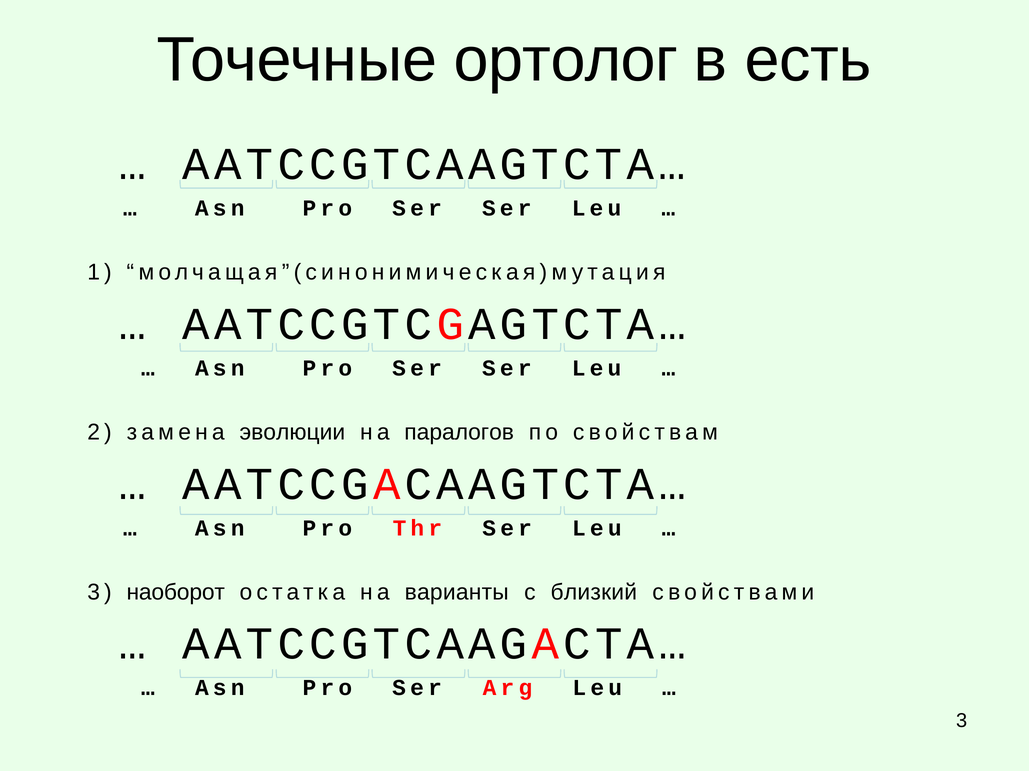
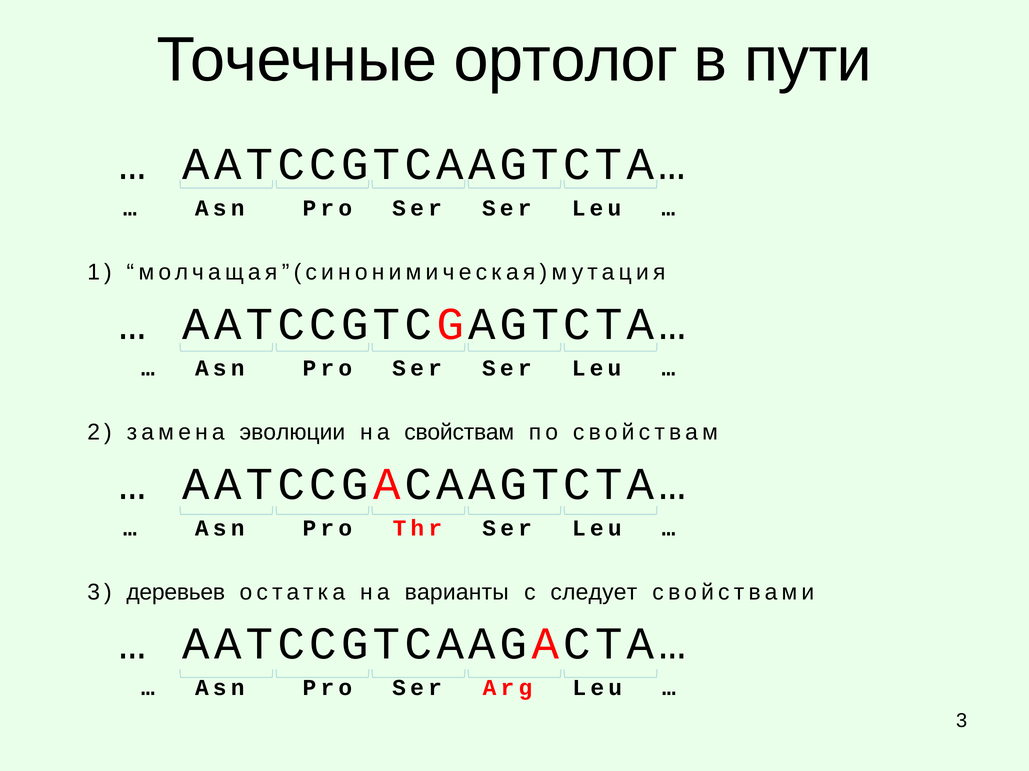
есть: есть -> пути (808, 60)
на паралогов: паралогов -> свойствам (459, 432)
наоборот: наоборот -> деревьев (176, 593)
близкий: близкий -> следует (594, 593)
